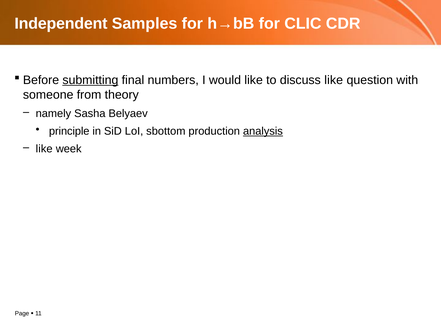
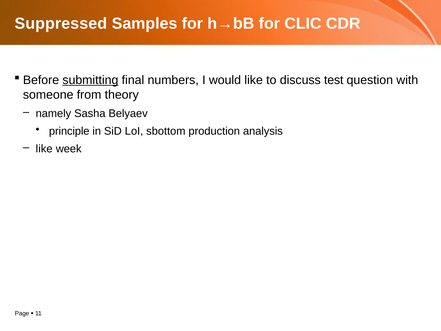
Independent: Independent -> Suppressed (61, 23)
discuss like: like -> test (334, 80)
analysis underline: present -> none (263, 131)
